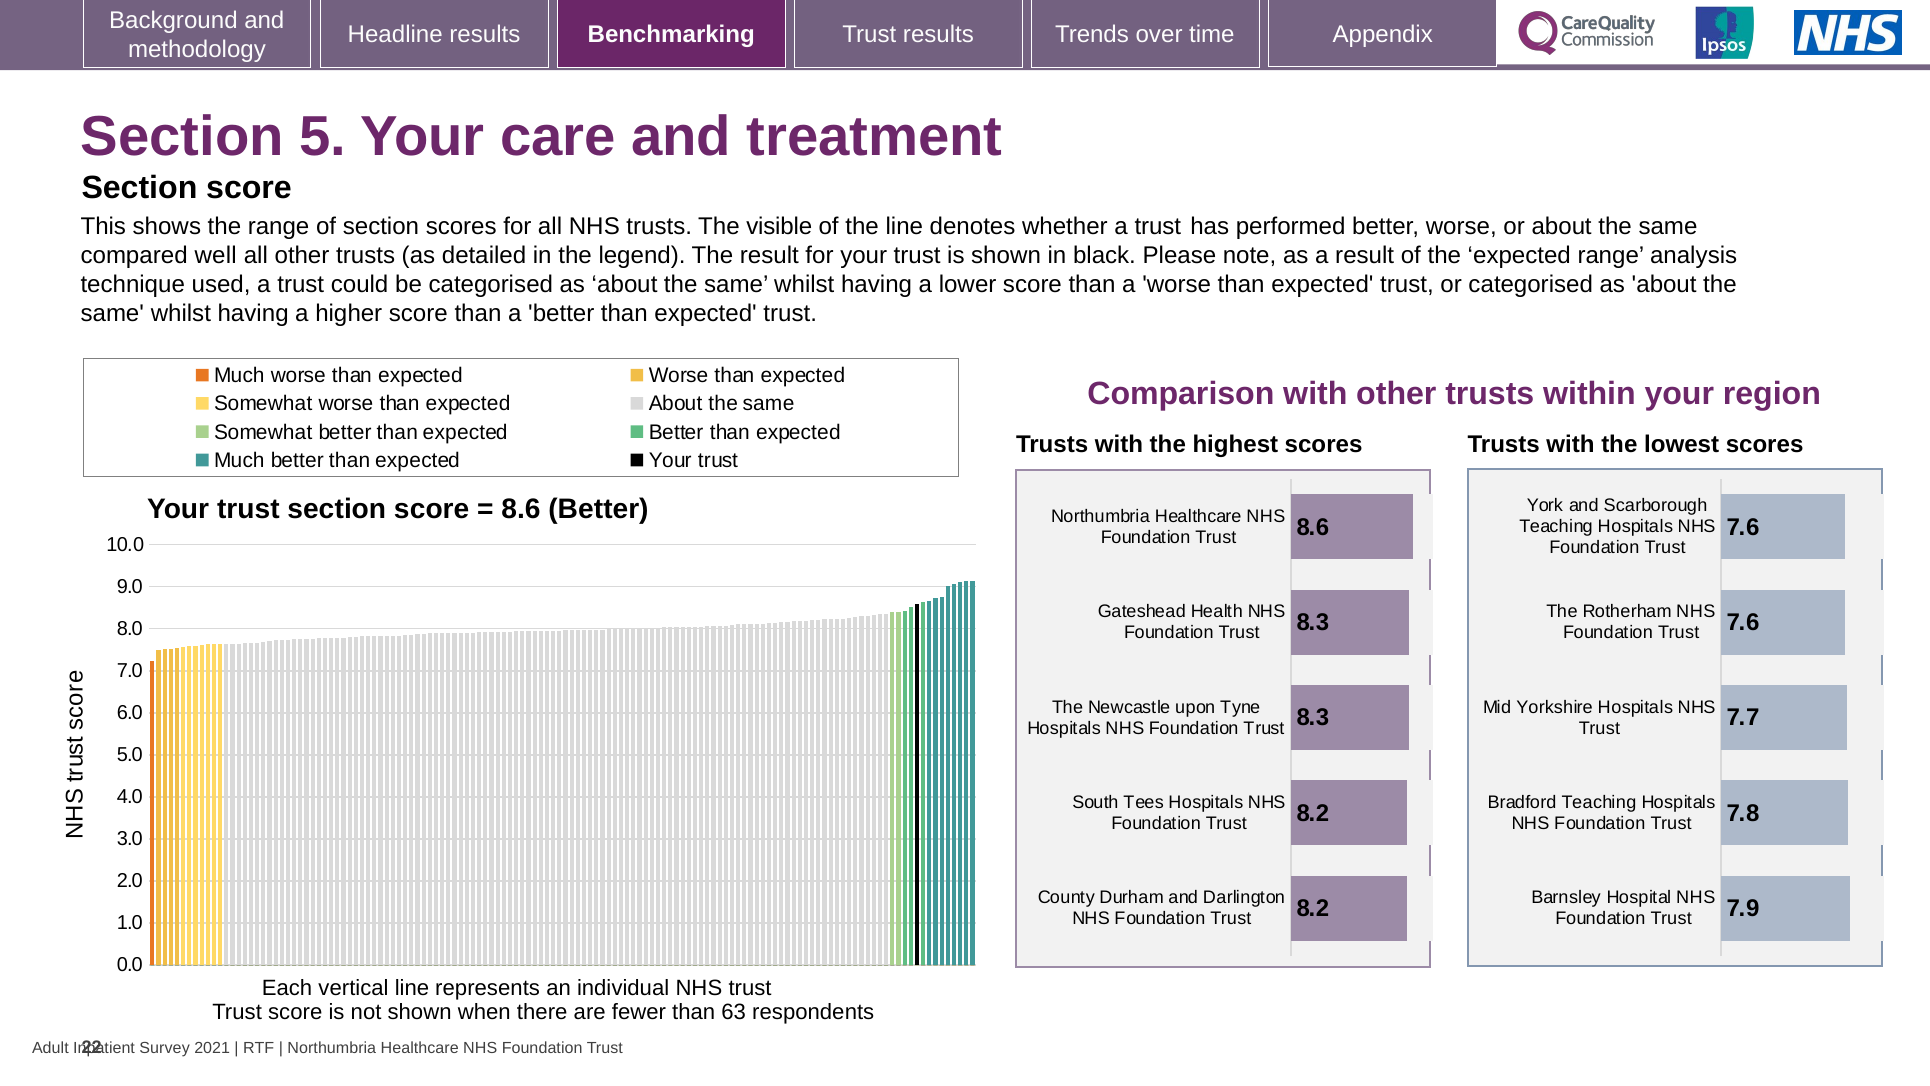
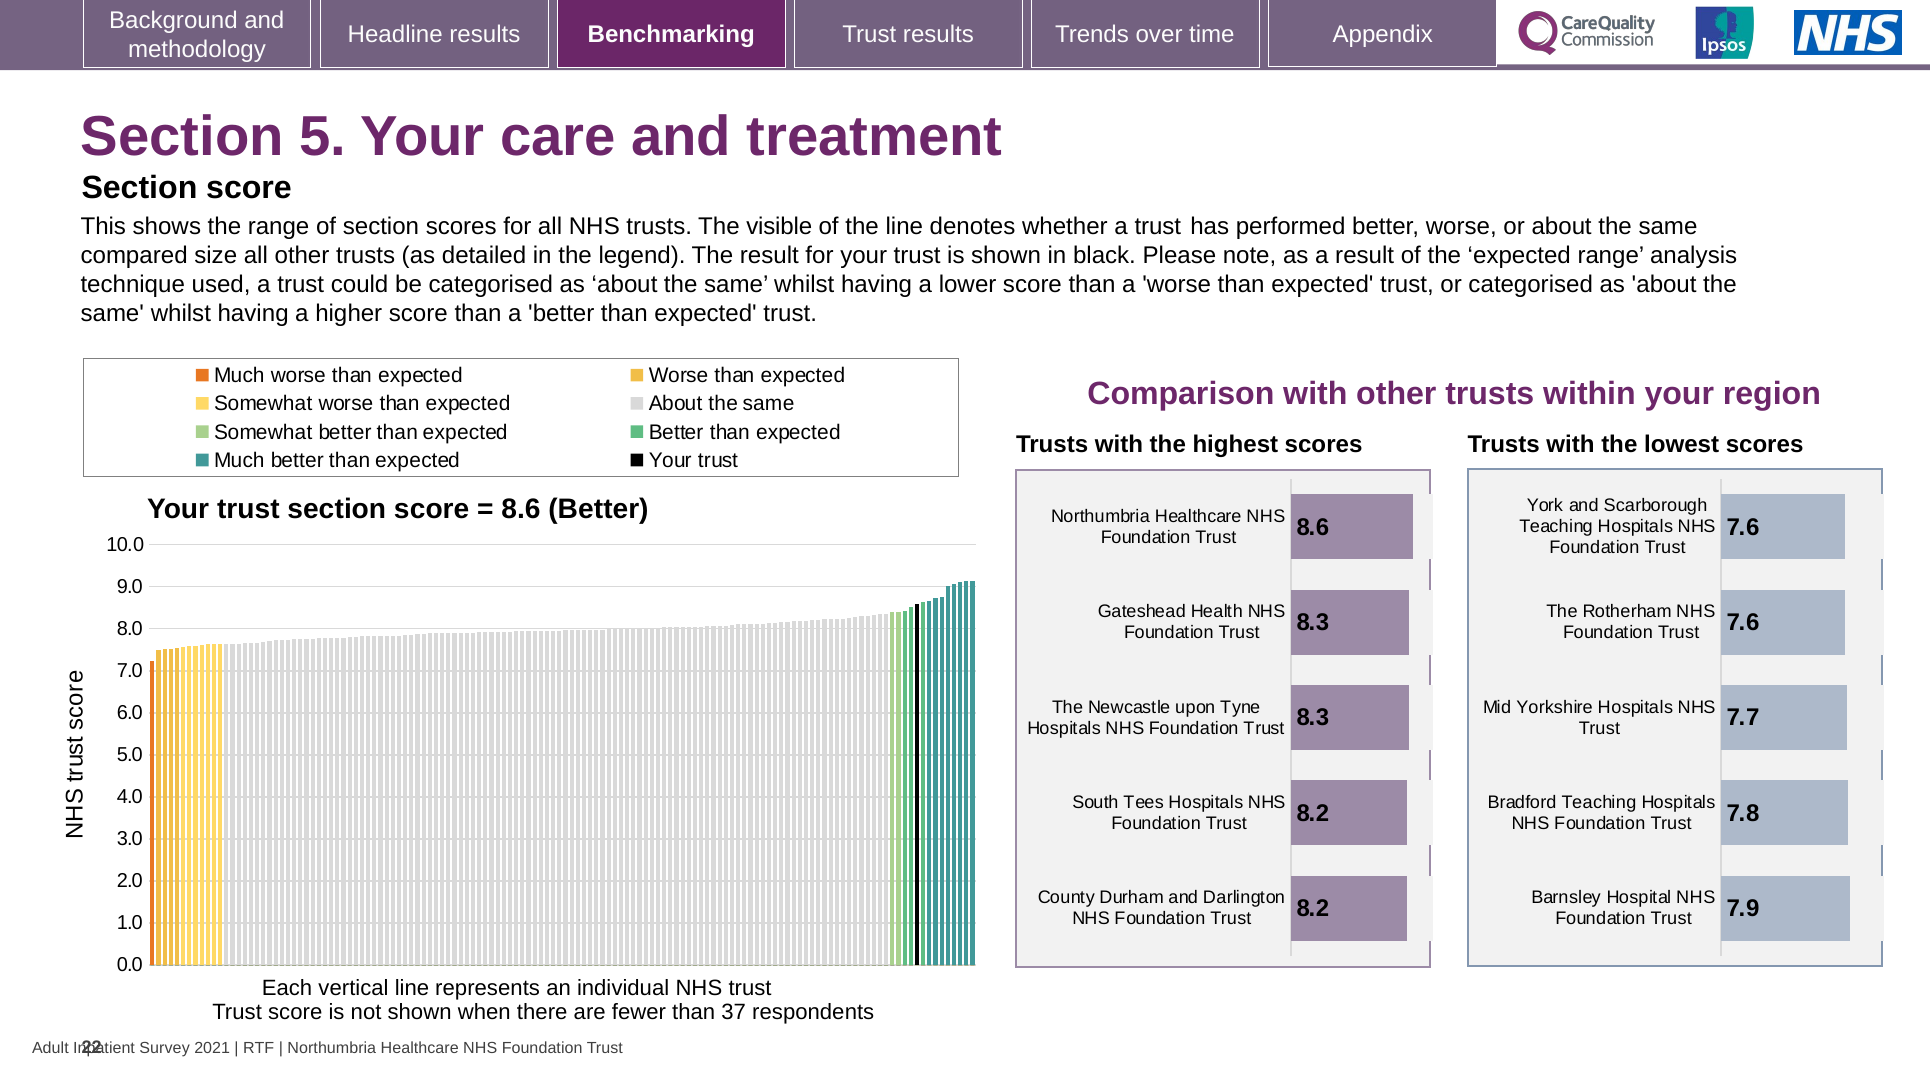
well: well -> size (216, 255)
63: 63 -> 37 (734, 1012)
